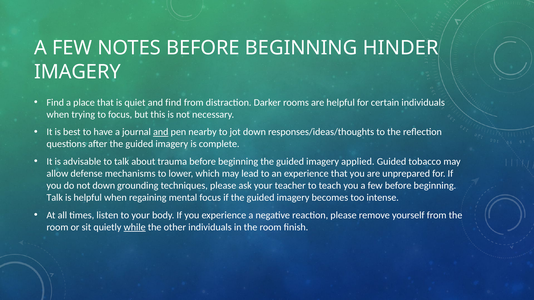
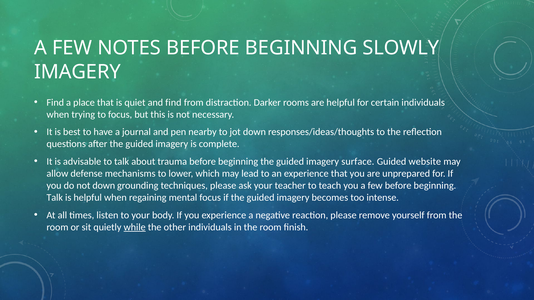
HINDER: HINDER -> SLOWLY (401, 48)
and underline: present -> none (161, 132)
applied: applied -> surface (358, 162)
tobacco: tobacco -> website (425, 162)
